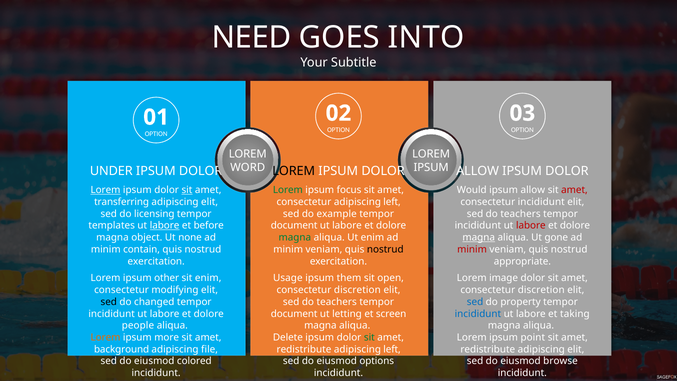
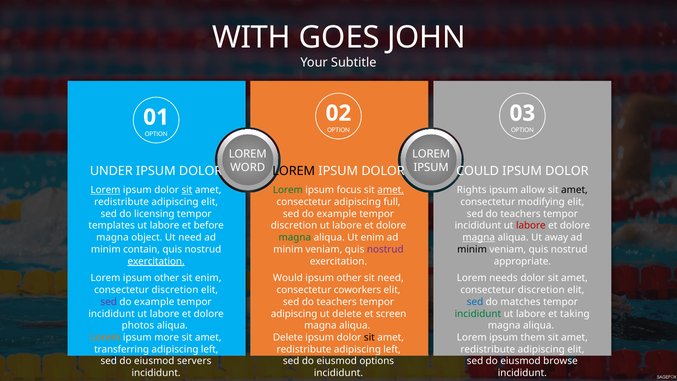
NEED: NEED -> WITH (251, 38)
INTO: INTO -> JOHN (426, 38)
ALLOW: ALLOW -> COULD (478, 171)
amet underline: none -> present (391, 190)
Would: Would -> Rights (472, 190)
amet colour: red -> black (574, 190)
transferring: transferring -> redistribute (122, 202)
consectetur adipiscing left: left -> full (392, 202)
consectetur incididunt: incididunt -> modifying (541, 202)
labore underline: present -> none (165, 226)
document: document -> discretion (294, 226)
Ut none: none -> need (190, 237)
gone: gone -> away (556, 237)
nostrud colour: black -> purple (385, 249)
minim colour: red -> black (472, 249)
exercitation underline: none -> present (156, 261)
Usage: Usage -> Would (288, 278)
them: them -> other (349, 278)
sit open: open -> need (391, 278)
image: image -> needs (504, 278)
modifying: modifying -> discretion (175, 290)
discretion: discretion -> coworkers (357, 290)
sed colour: black -> purple (109, 302)
changed: changed -> example (154, 302)
property: property -> matches (520, 302)
document: document -> adipiscing (294, 314)
ut letting: letting -> delete (347, 314)
incididunt colour: blue -> green (478, 314)
people: people -> photos (138, 325)
sit colour: green -> black (369, 337)
point: point -> them (533, 337)
background: background -> transferring (122, 349)
file: file -> left (210, 349)
colored: colored -> servers (194, 361)
